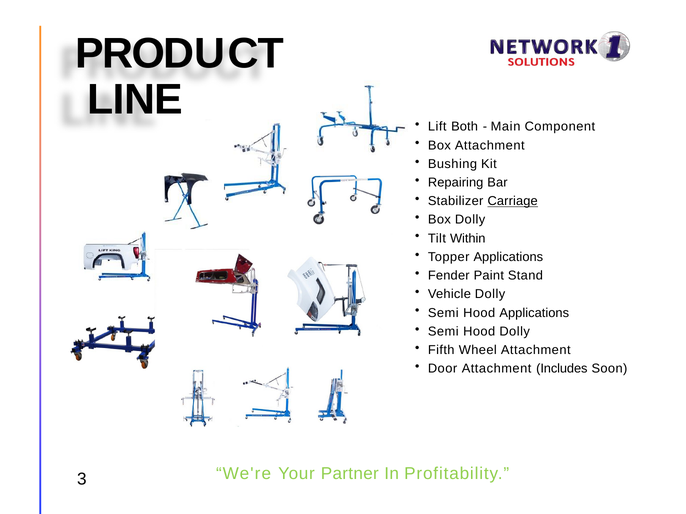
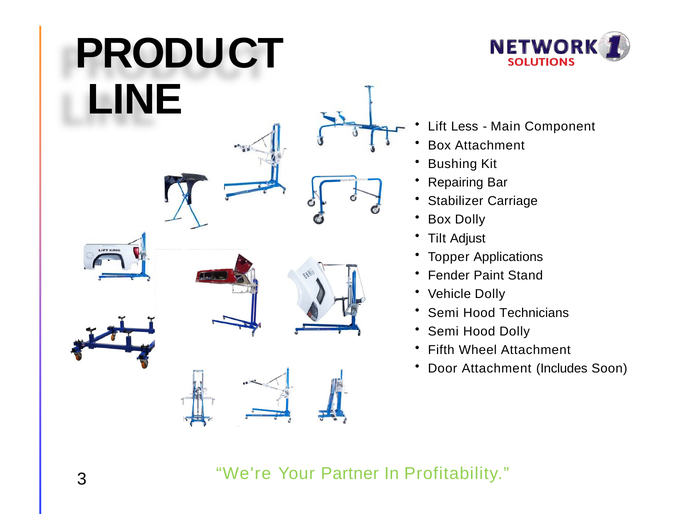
Both: Both -> Less (465, 127)
Carriage underline: present -> none (513, 201)
Within: Within -> Adjust (468, 239)
Hood Applications: Applications -> Technicians (534, 313)
